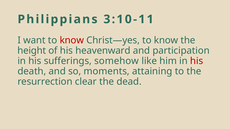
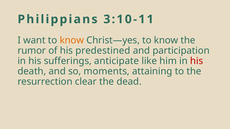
know colour: red -> orange (72, 40)
height: height -> rumor (32, 51)
heavenward: heavenward -> predestined (103, 51)
somehow: somehow -> anticipate (117, 61)
